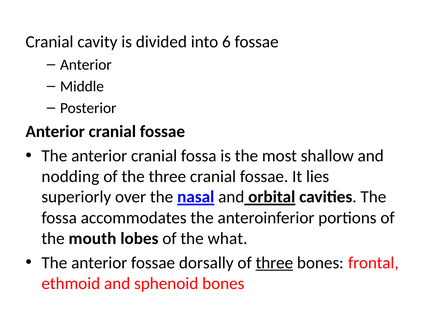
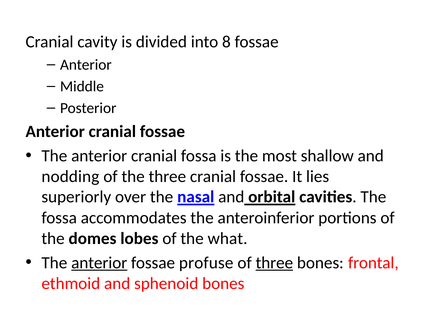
6: 6 -> 8 (226, 42)
mouth: mouth -> domes (93, 238)
anterior underline: none -> present (99, 263)
dorsally: dorsally -> profuse (206, 263)
